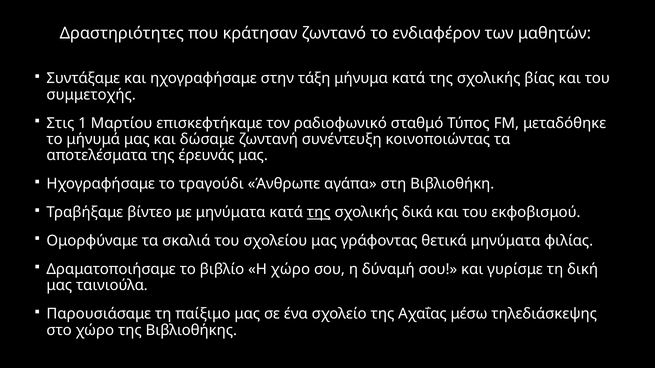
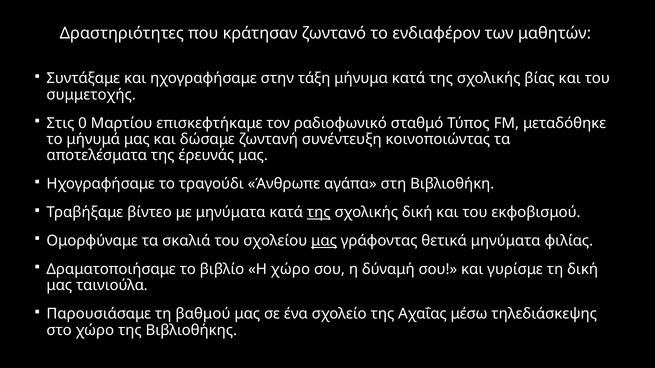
1: 1 -> 0 (83, 123)
σχολικής δικά: δικά -> δική (417, 213)
μας underline: none -> present (324, 241)
παίξιμο: παίξιμο -> βαθμού (203, 314)
